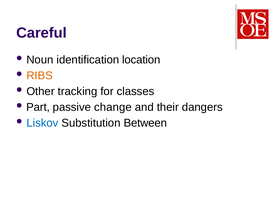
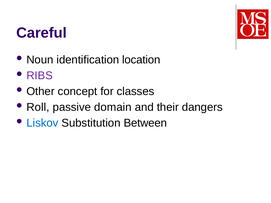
RIBS colour: orange -> purple (40, 76)
tracking: tracking -> concept (78, 91)
Part: Part -> Roll (38, 107)
change: change -> domain (113, 107)
